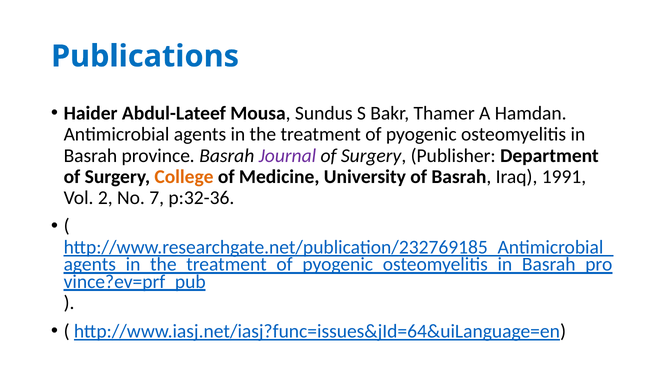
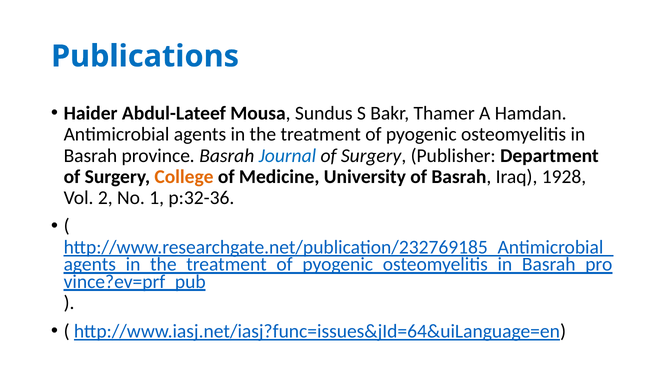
Journal colour: purple -> blue (287, 155)
1991: 1991 -> 1928 (564, 177)
7: 7 -> 1 (157, 198)
